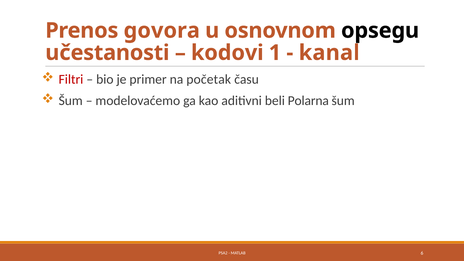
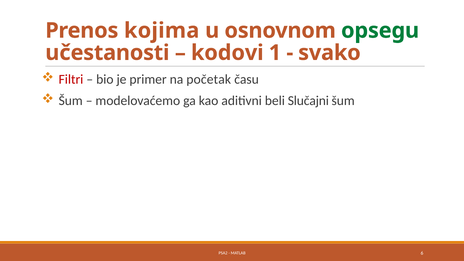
govora: govora -> kojima (162, 31)
opsegu colour: black -> green (380, 31)
kanal: kanal -> svako (329, 53)
Polarna: Polarna -> Slučajni (308, 101)
